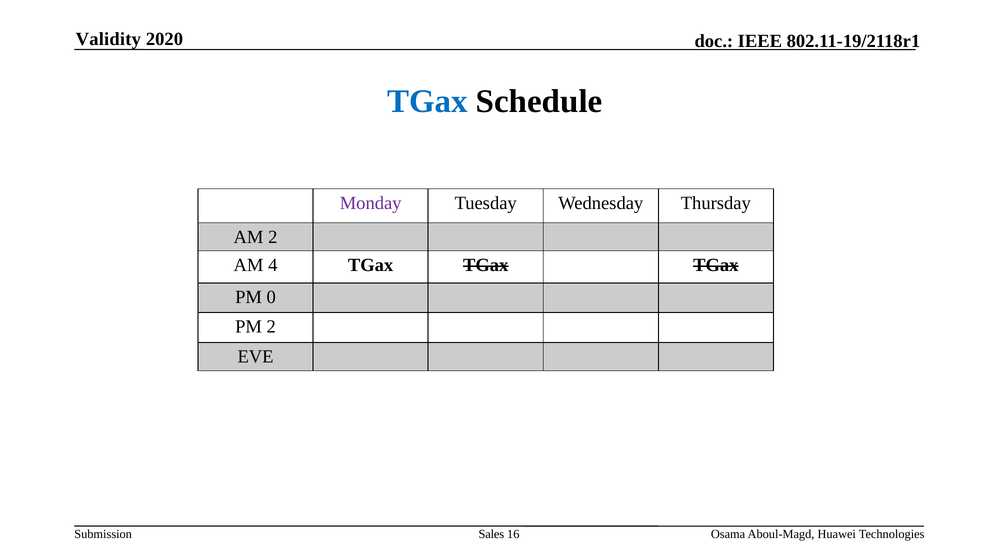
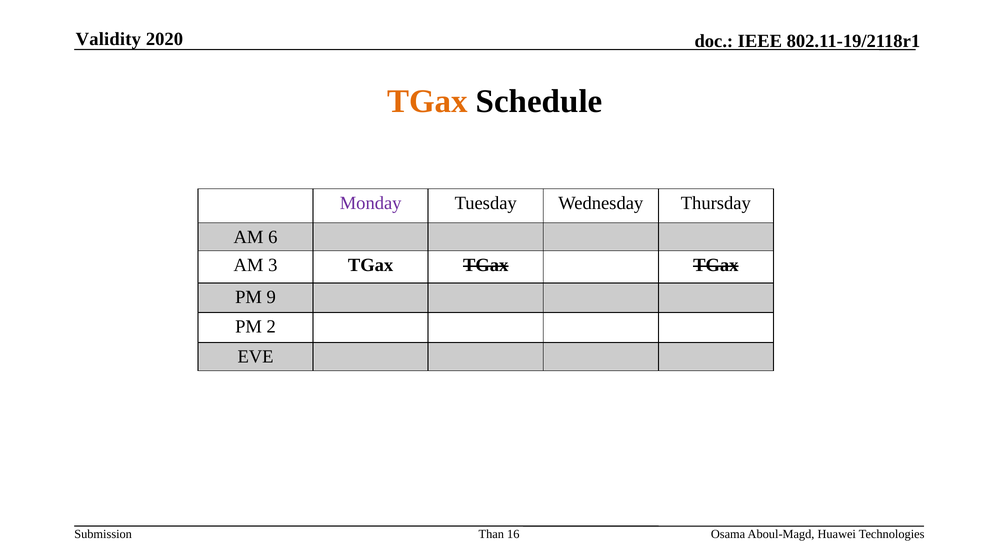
TGax colour: blue -> orange (427, 101)
AM 2: 2 -> 6 (273, 237)
4: 4 -> 3 (273, 265)
0: 0 -> 9 (271, 297)
Sales: Sales -> Than (491, 534)
